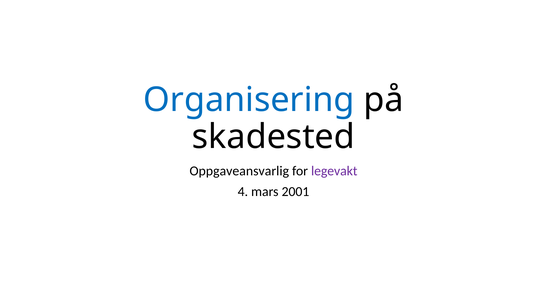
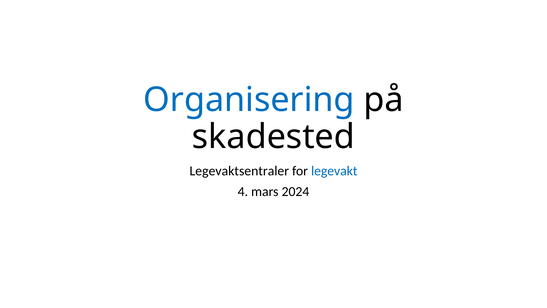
Oppgaveansvarlig: Oppgaveansvarlig -> Legevaktsentraler (239, 171)
legevakt colour: purple -> blue (334, 171)
2001: 2001 -> 2024 (295, 191)
